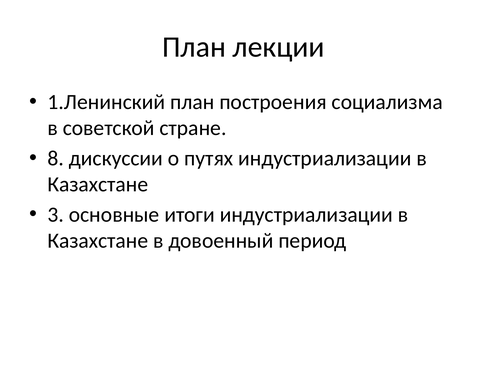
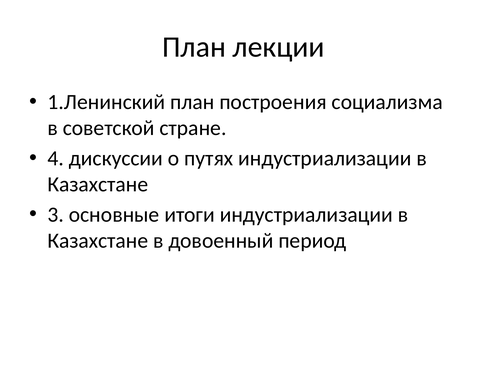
8: 8 -> 4 (56, 158)
